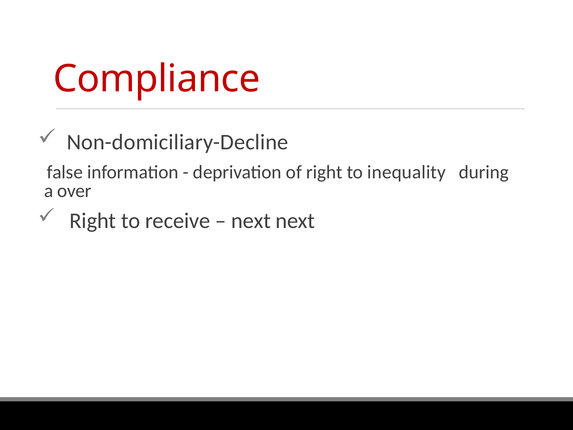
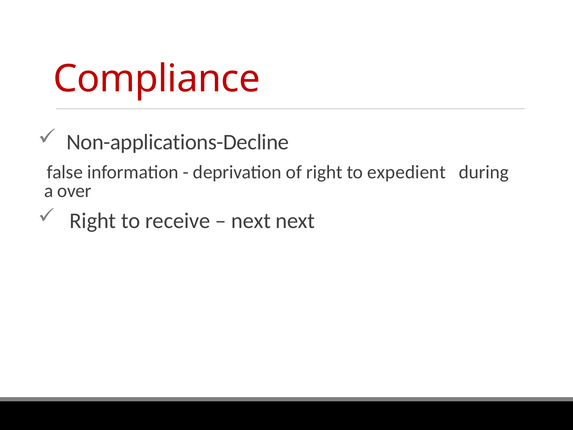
Non-domiciliary-Decline: Non-domiciliary-Decline -> Non-applications-Decline (178, 142)
inequality: inequality -> expedient (407, 172)
